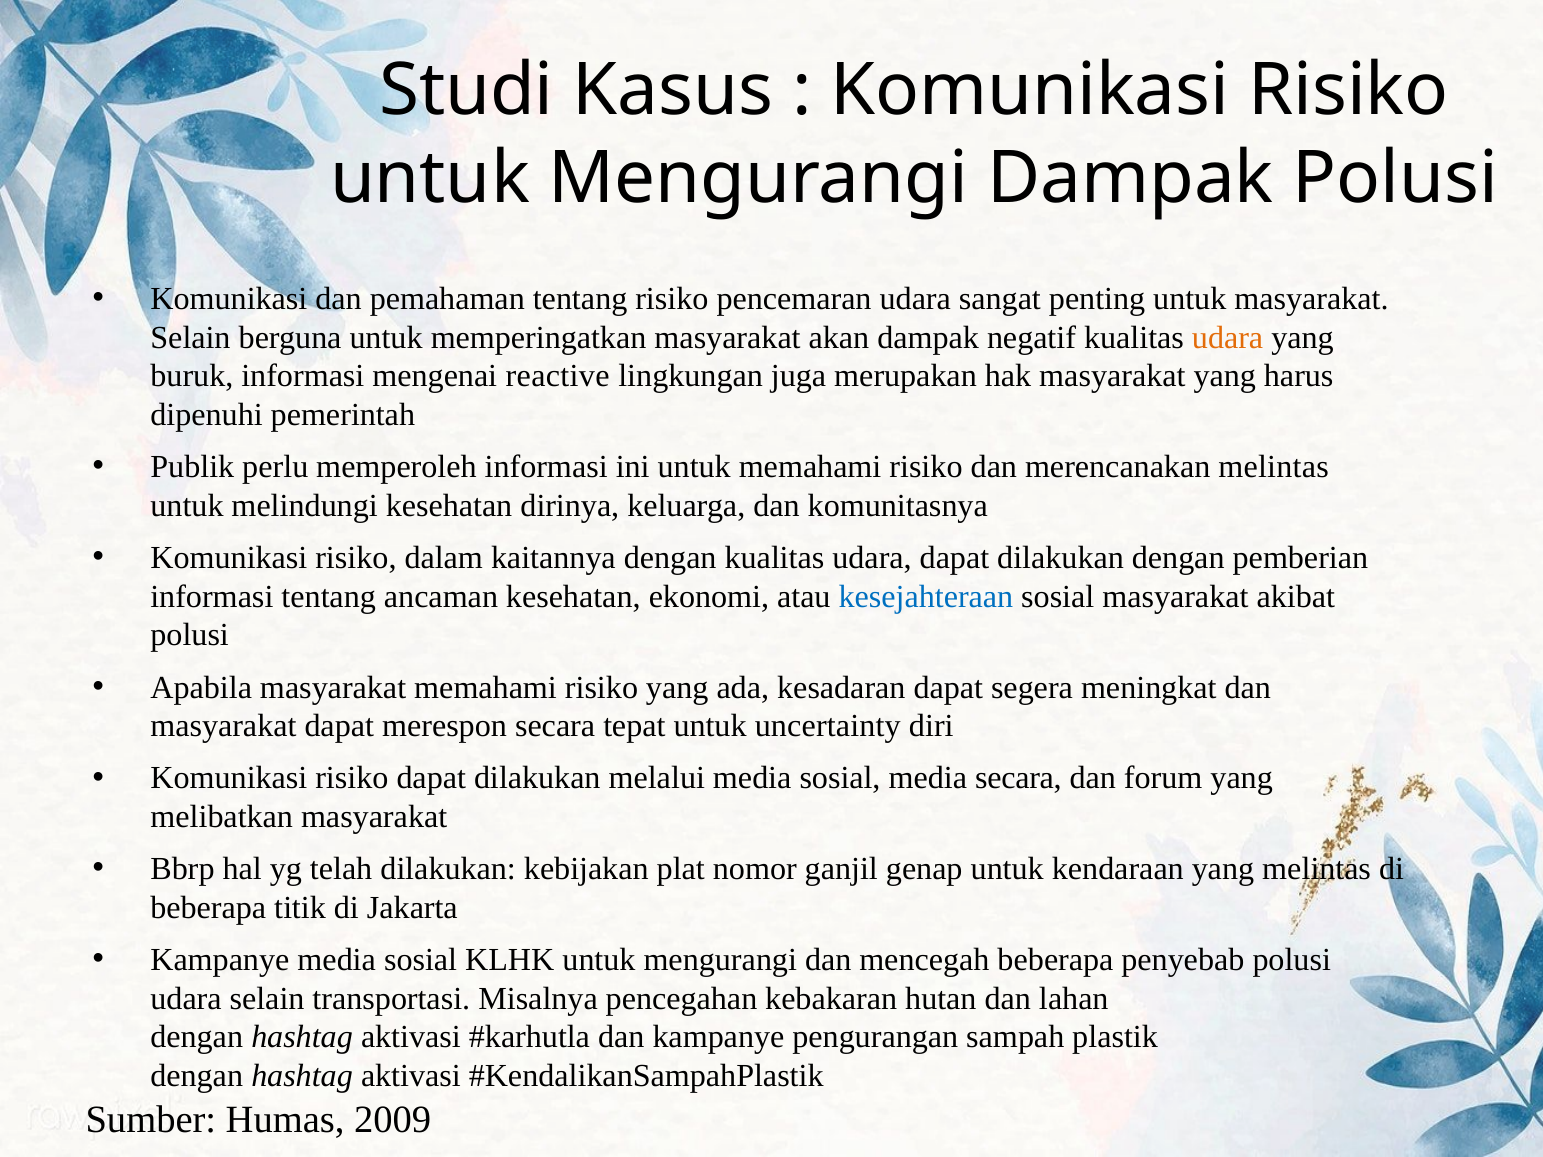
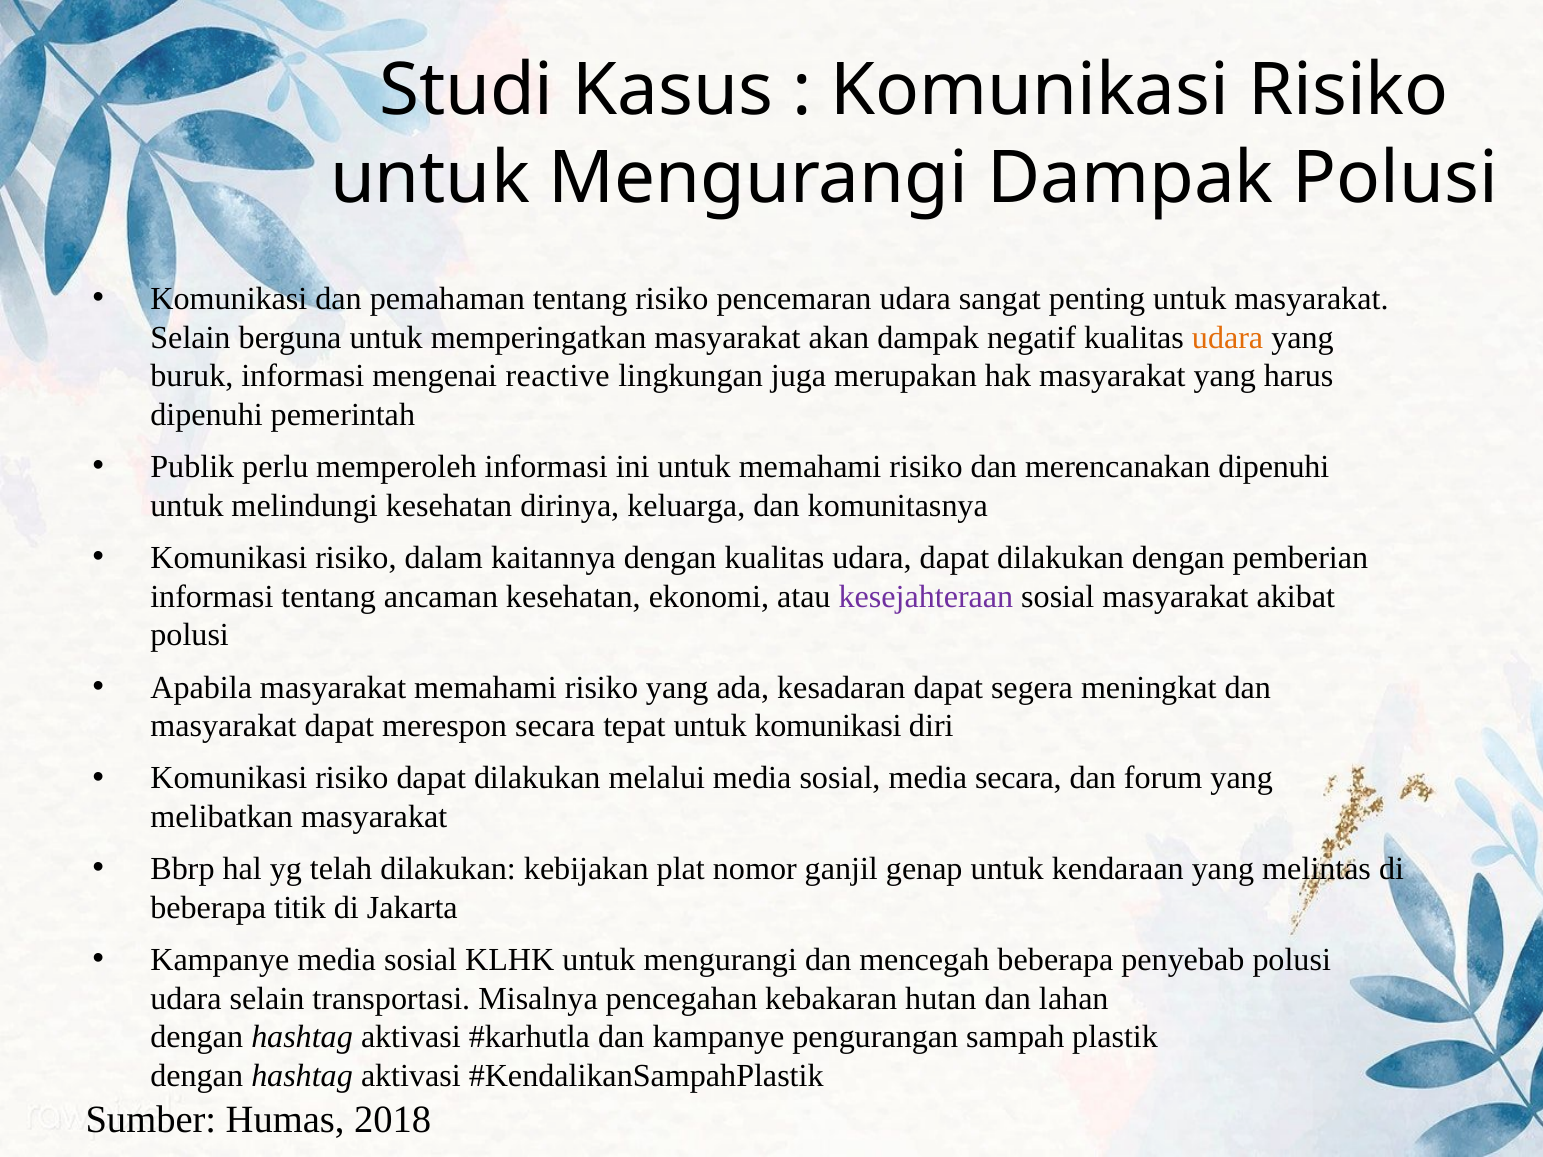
merencanakan melintas: melintas -> dipenuhi (1274, 467)
kesejahteraan colour: blue -> purple (926, 597)
untuk uncertainty: uncertainty -> komunikasi (828, 726)
2009: 2009 -> 2018 (393, 1120)
